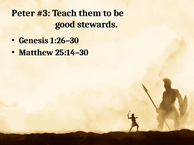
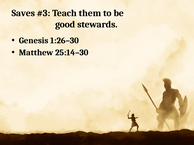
Peter: Peter -> Saves (23, 13)
